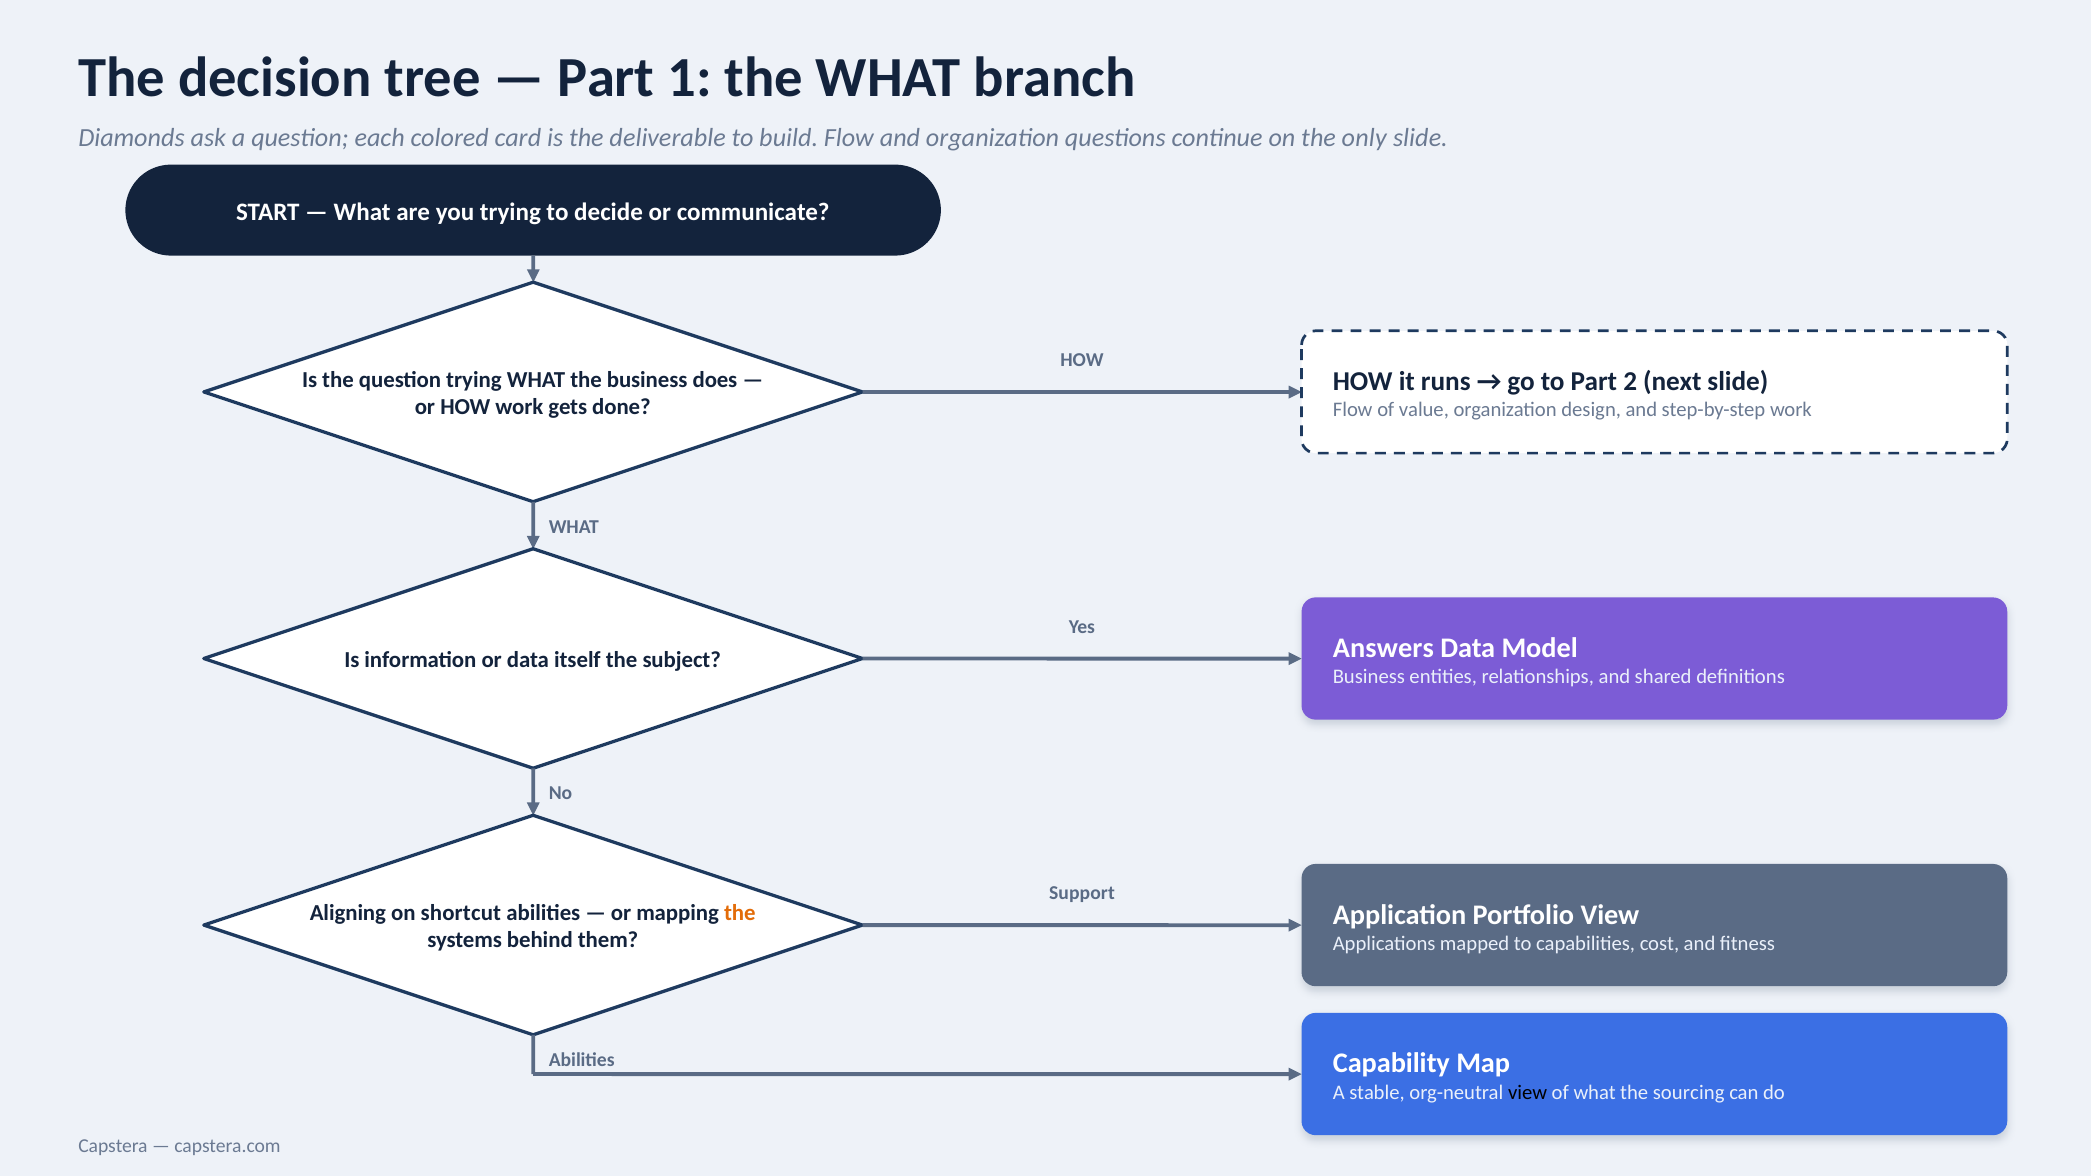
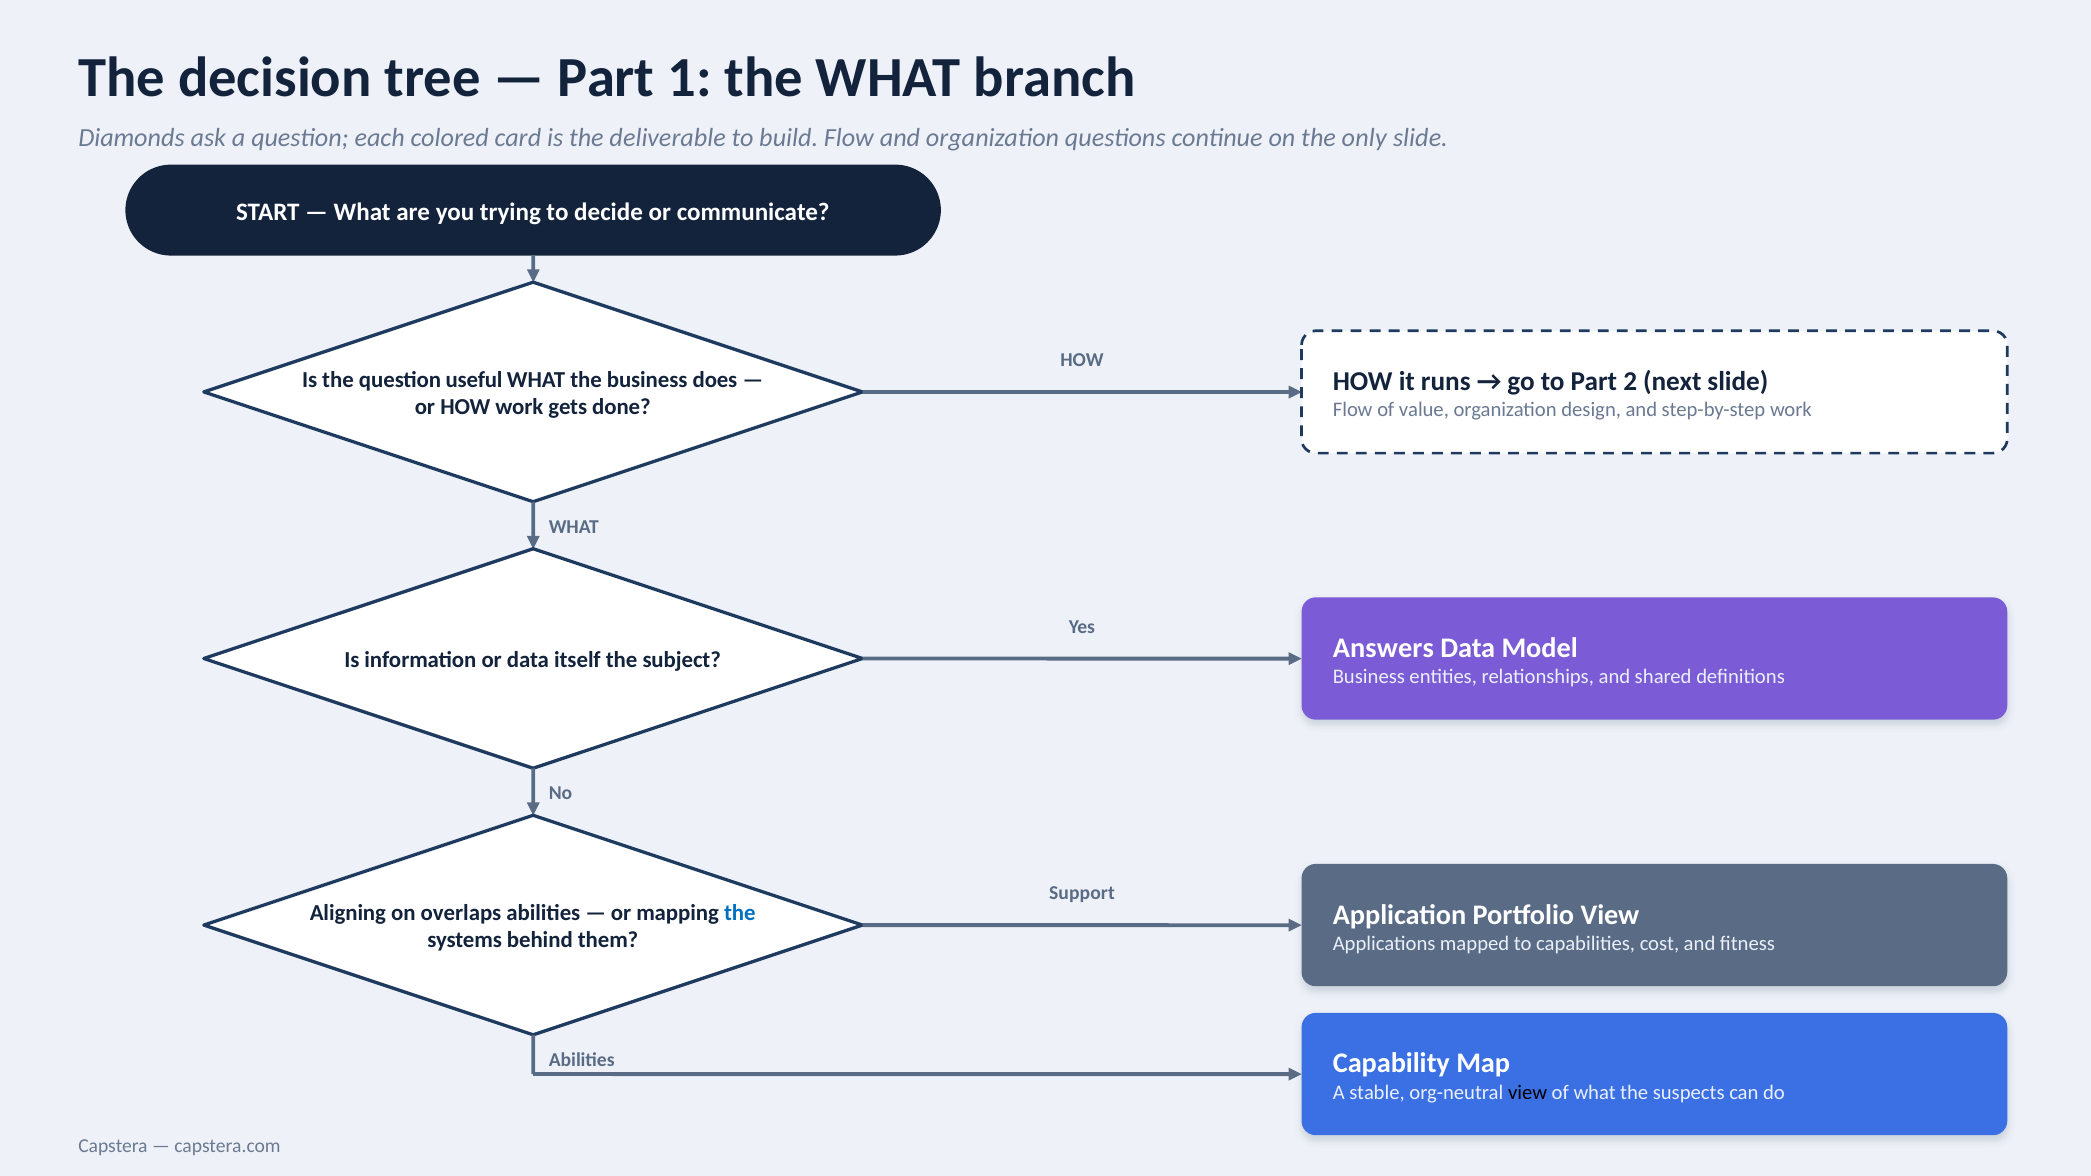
question trying: trying -> useful (474, 380)
shortcut: shortcut -> overlaps (461, 913)
the colour: orange -> blue (740, 913)
sourcing: sourcing -> suspects (1689, 1093)
